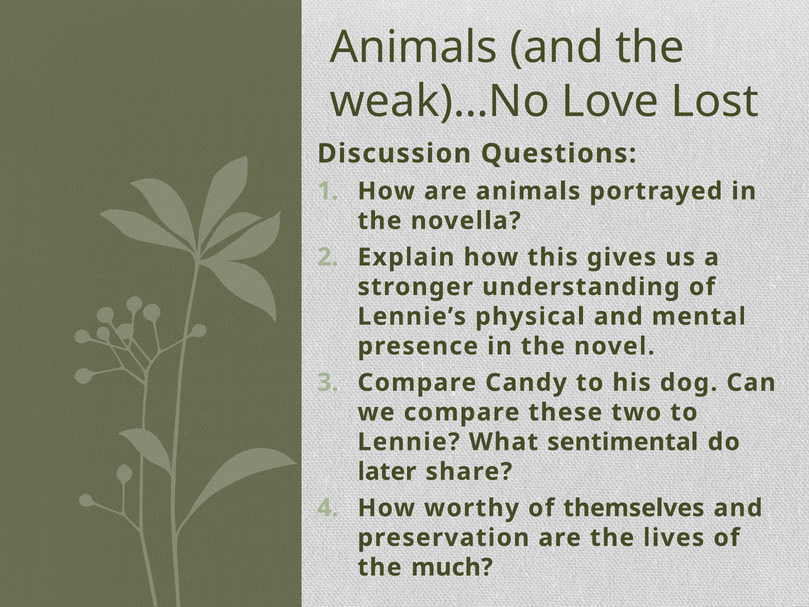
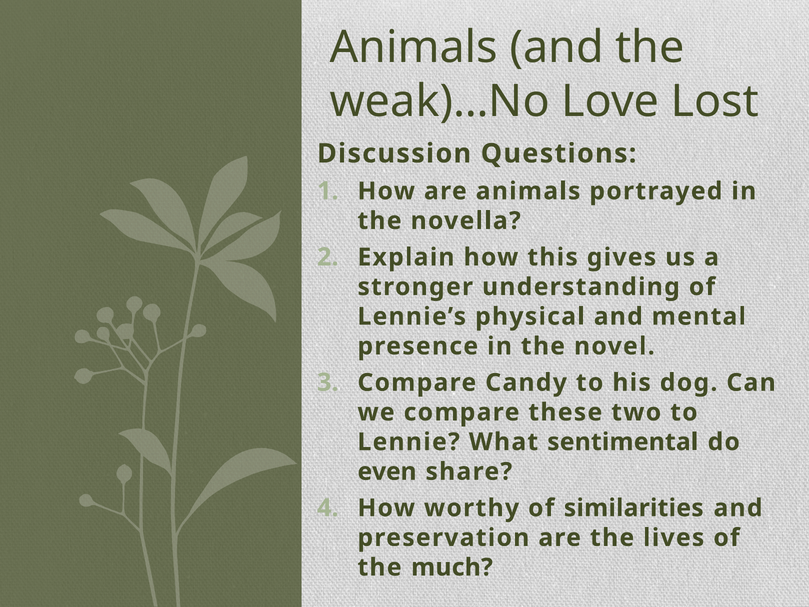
later: later -> even (387, 471)
themselves: themselves -> similarities (634, 508)
